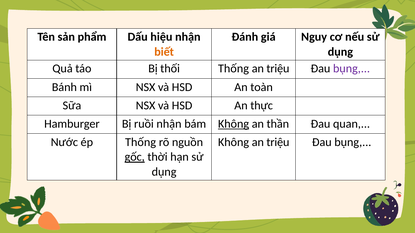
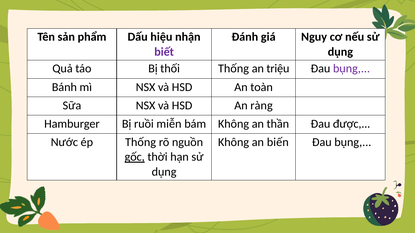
biết colour: orange -> purple (164, 52)
thực: thực -> ràng (262, 106)
ruồi nhận: nhận -> miễn (169, 124)
Không underline: present -> none (234, 124)
quan: quan -> được (352, 124)
Không an triệu: triệu -> biến (278, 142)
